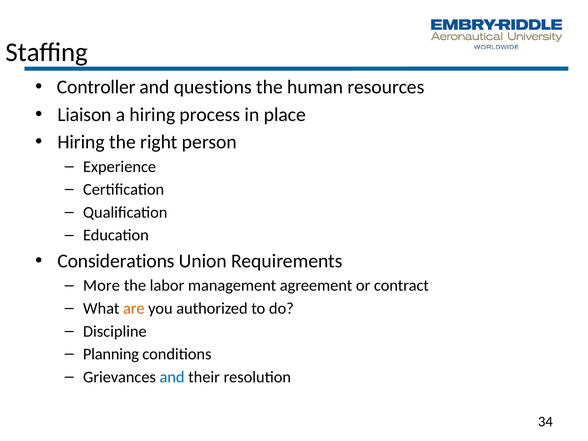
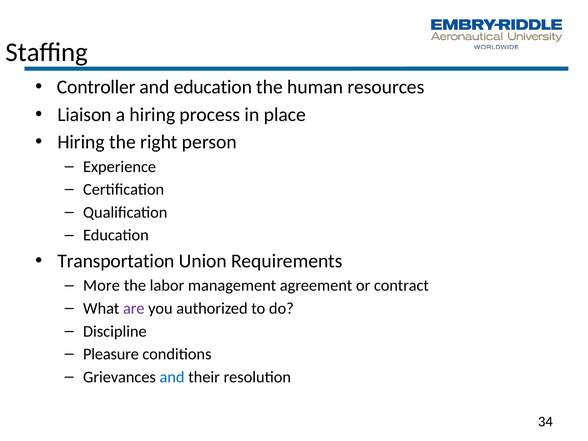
and questions: questions -> education (213, 87)
Considerations: Considerations -> Transportation (116, 261)
are colour: orange -> purple (134, 308)
Planning: Planning -> Pleasure (111, 354)
